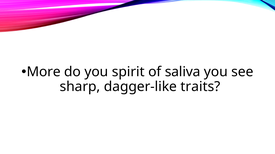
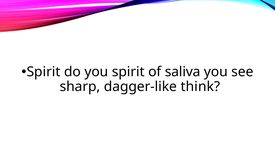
More: More -> Spirit (44, 72)
traits: traits -> think (200, 87)
